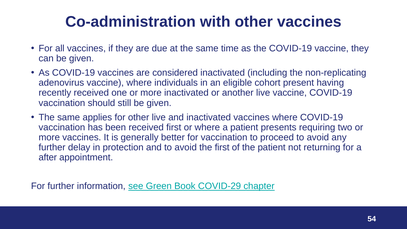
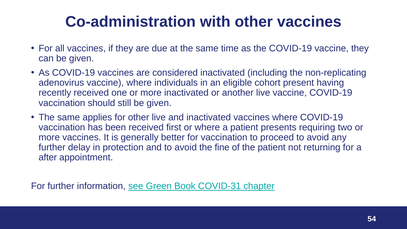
the first: first -> fine (222, 147)
COVID-29: COVID-29 -> COVID-31 (220, 186)
